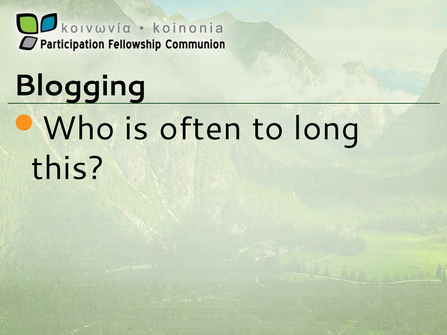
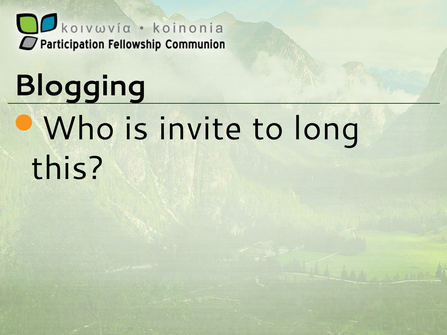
often: often -> invite (200, 129)
